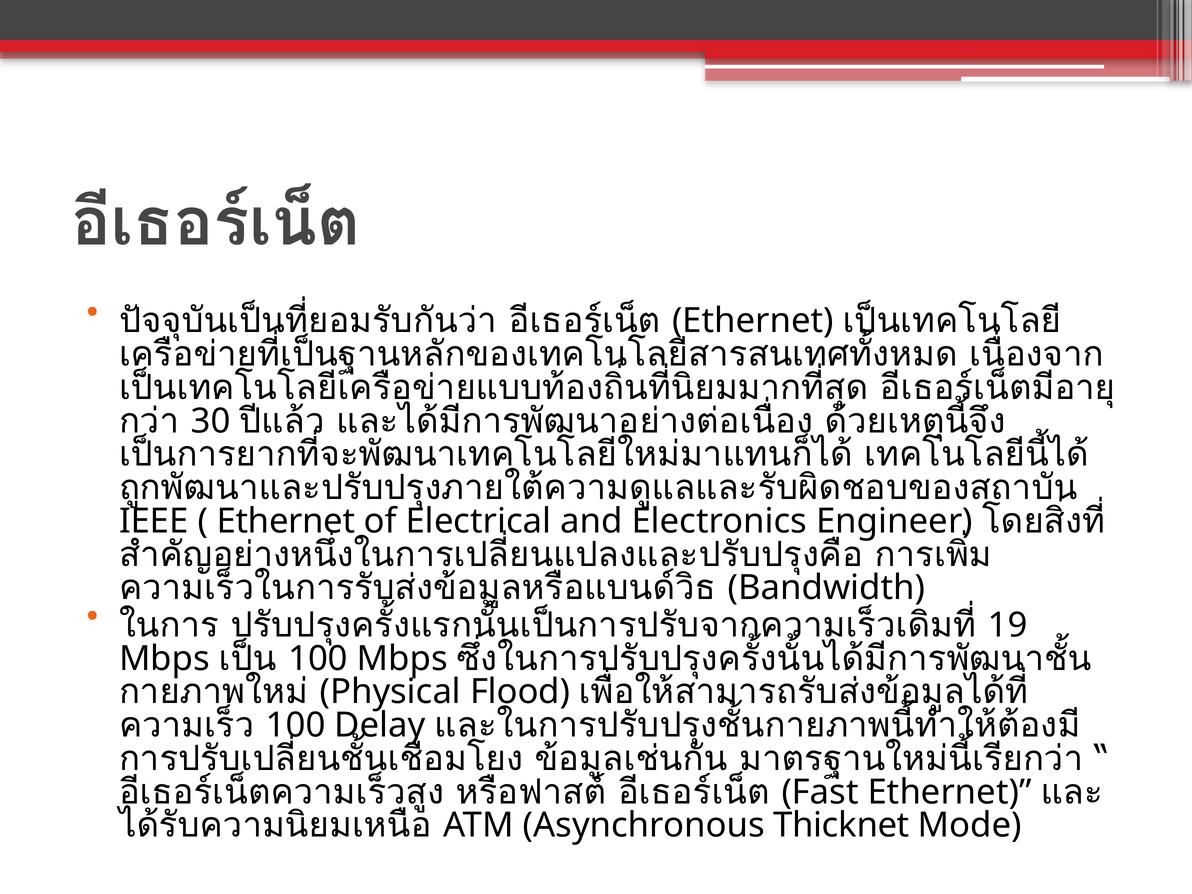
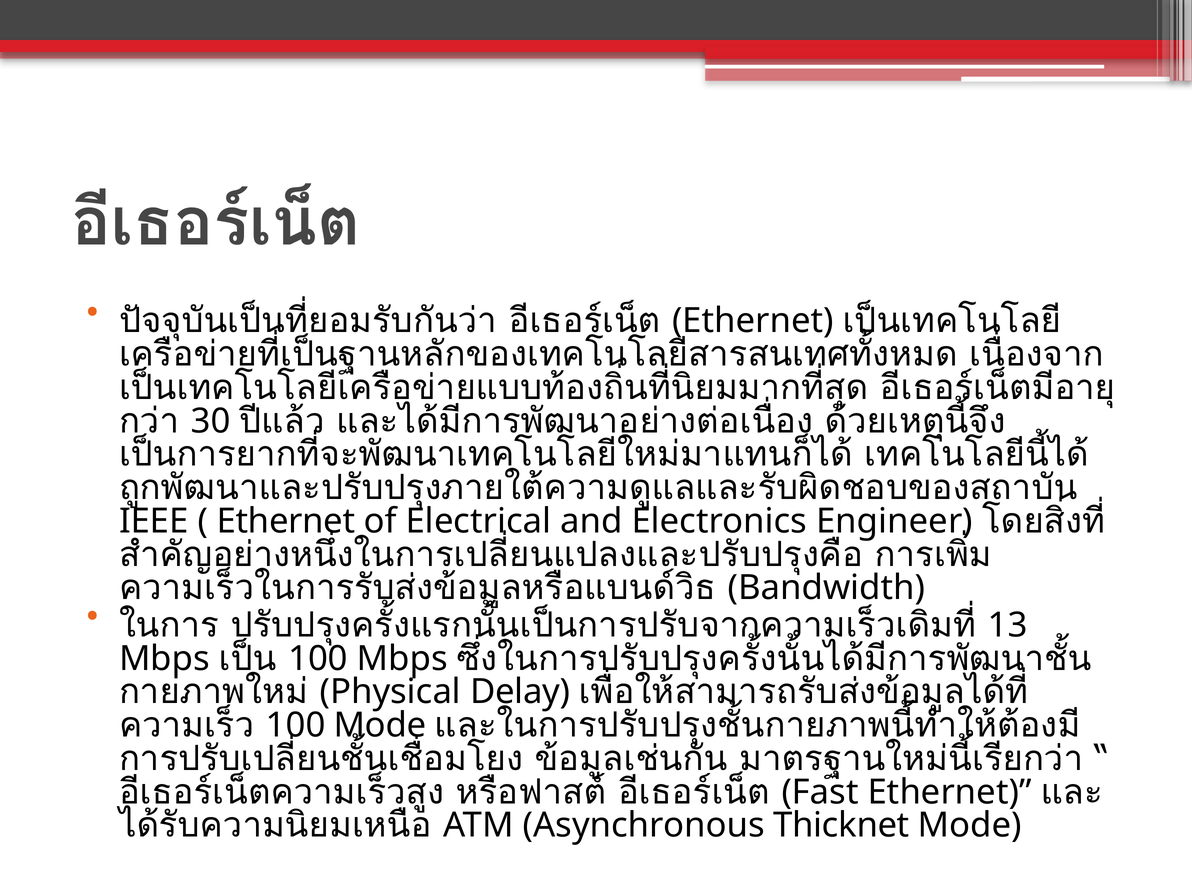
19: 19 -> 13 (1008, 625)
Flood: Flood -> Delay (520, 692)
100 Delay: Delay -> Mode (380, 725)
